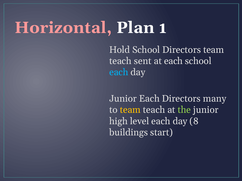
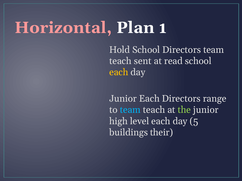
at each: each -> read (173, 61)
each colour: light blue -> yellow (119, 72)
many: many -> range (215, 99)
team colour: yellow -> light blue (130, 110)
8: 8 -> 5 (194, 121)
start: start -> their (162, 133)
